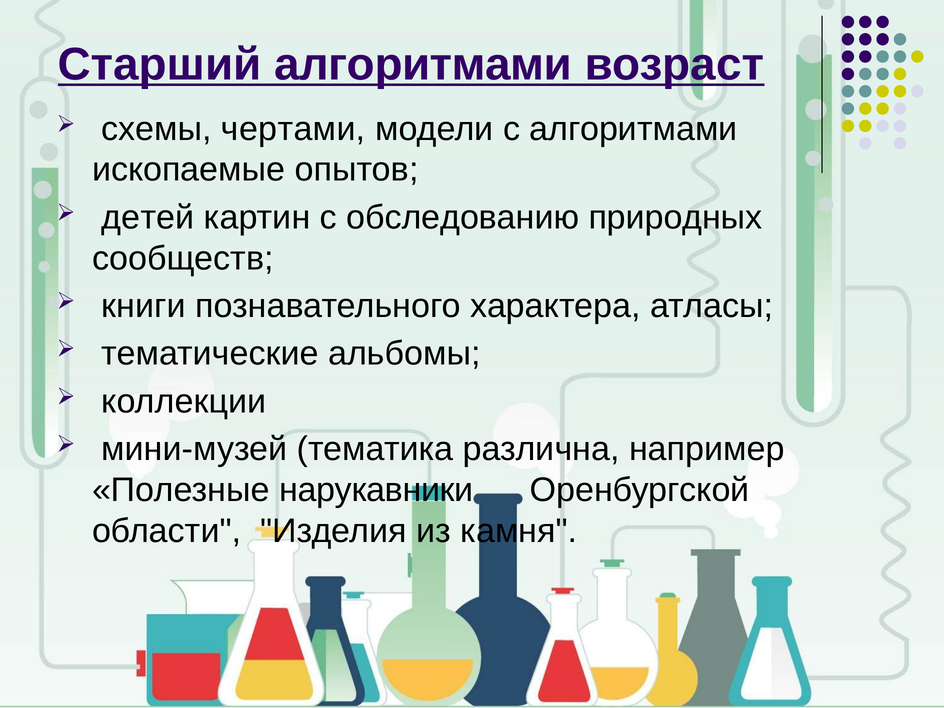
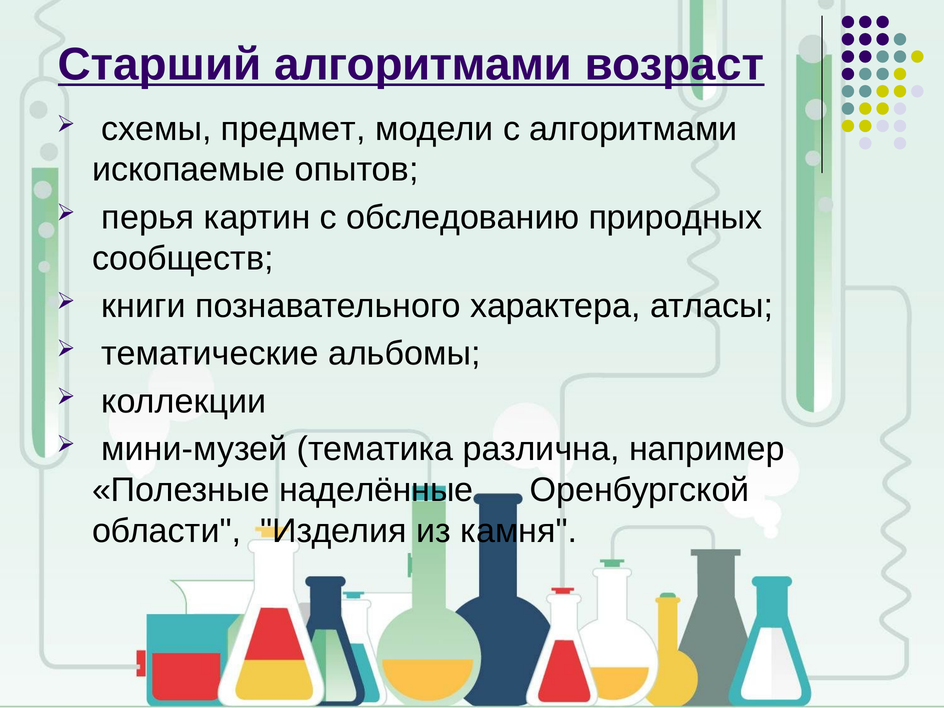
чертами: чертами -> предмет (293, 129)
детей: детей -> перья (148, 217)
нарукавники: нарукавники -> наделённые (376, 490)
